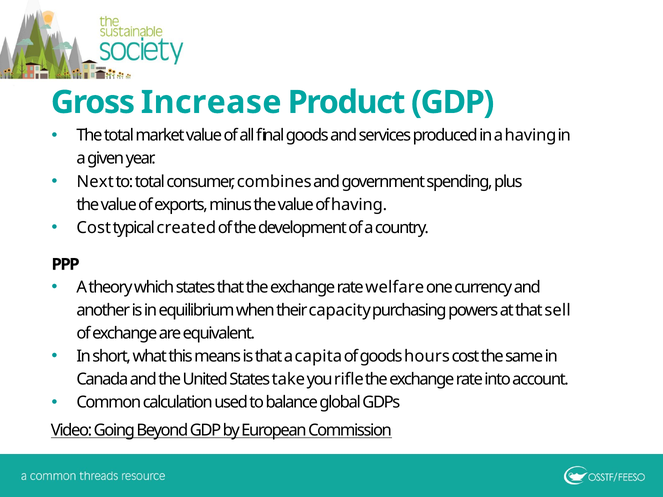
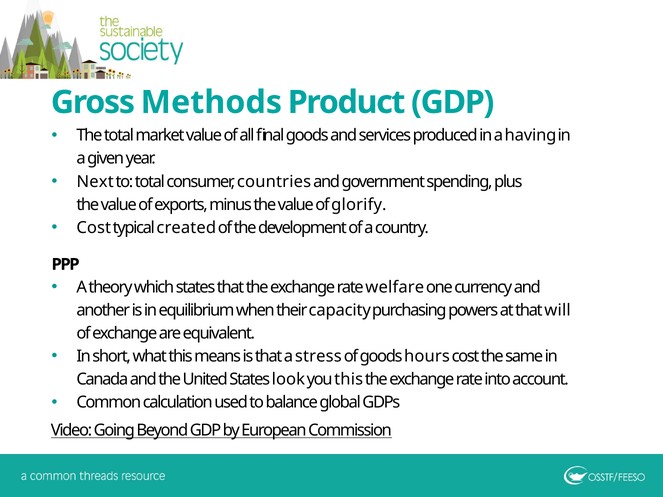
Increase: Increase -> Methods (211, 102)
combines: combines -> countries (274, 182)
of having: having -> glorify (359, 205)
sell: sell -> will (558, 311)
capita: capita -> stress (318, 357)
take: take -> look (288, 380)
you rifle: rifle -> this (349, 380)
